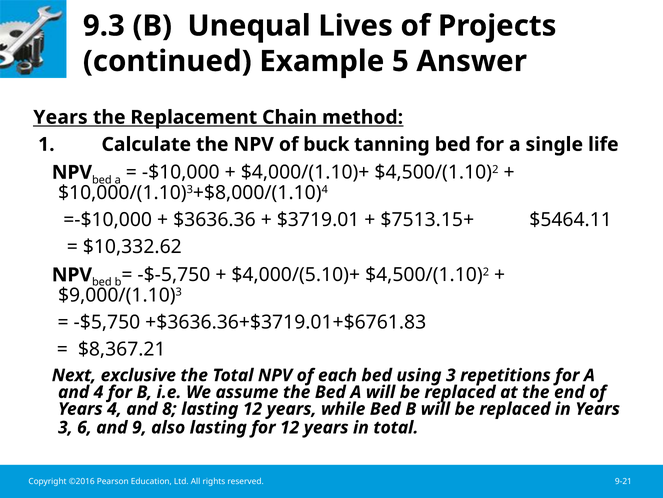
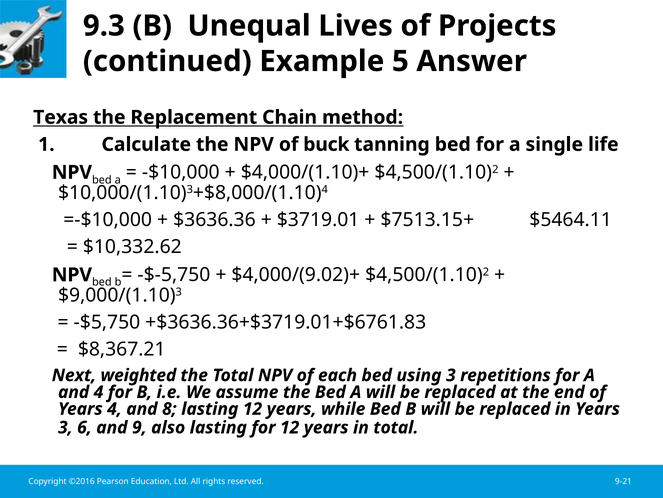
Years: Years -> Texas (61, 117)
$4,000/(5.10)+: $4,000/(5.10)+ -> $4,000/(9.02)+ (296, 274)
exclusive: exclusive -> weighted (138, 375)
